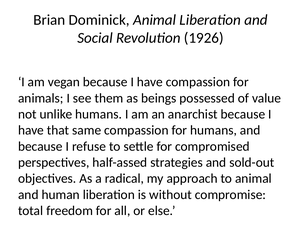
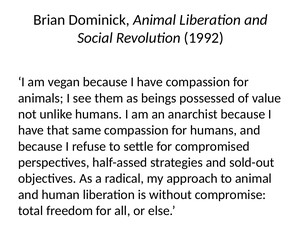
1926: 1926 -> 1992 (204, 38)
